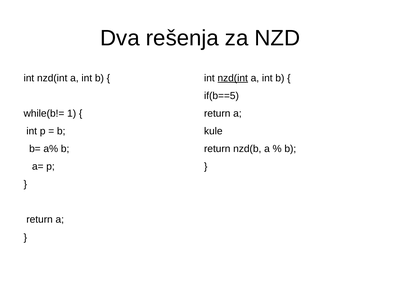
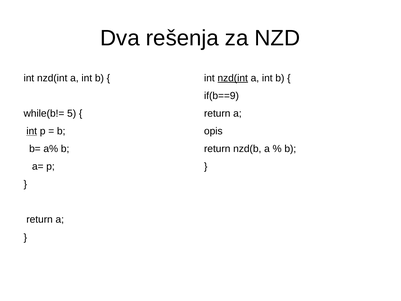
if(b==5: if(b==5 -> if(b==9 (221, 96)
1: 1 -> 5 (72, 113)
int underline: none -> present (32, 131)
kule: kule -> opis (213, 131)
